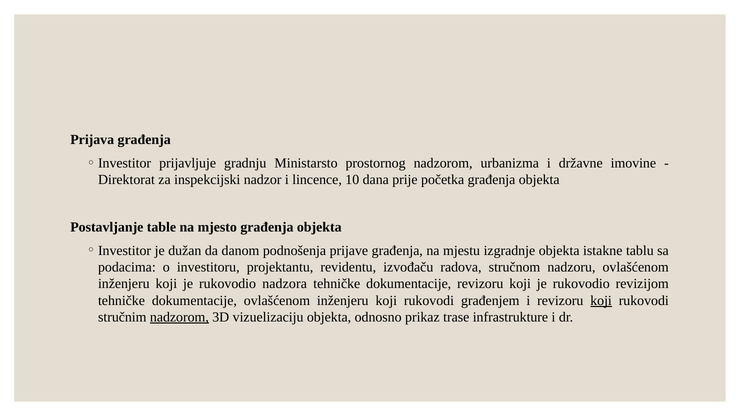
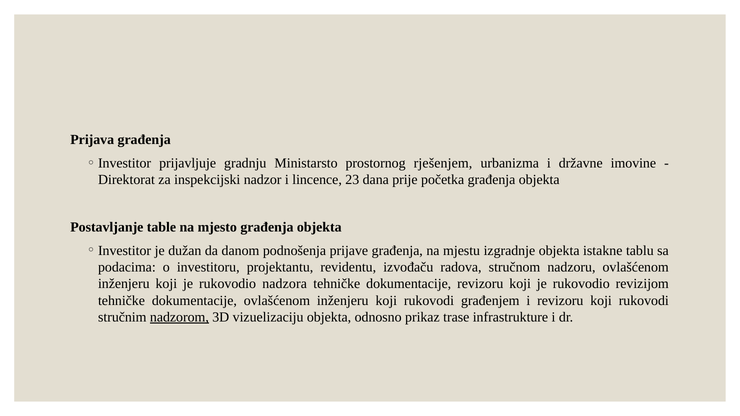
prostornog nadzorom: nadzorom -> rješenjem (443, 163)
10: 10 -> 23 (352, 180)
koji underline: present -> none (601, 301)
